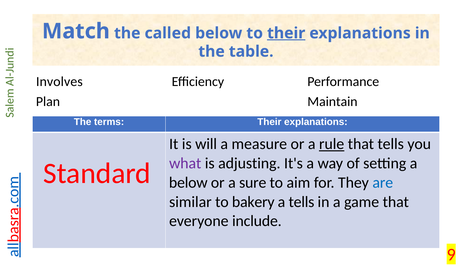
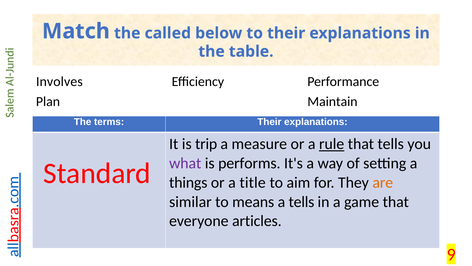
their underline: present -> none (286, 33)
will: will -> trip (206, 144)
adjusting: adjusting -> performs (249, 163)
below: below -> things (188, 182)
sure: sure -> title (253, 182)
are colour: blue -> orange (383, 182)
bakery: bakery -> means (253, 201)
include: include -> articles (257, 221)
